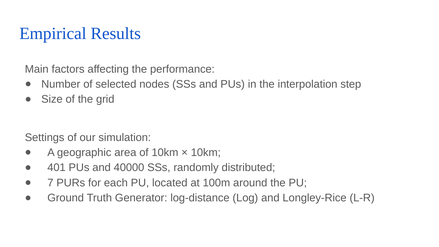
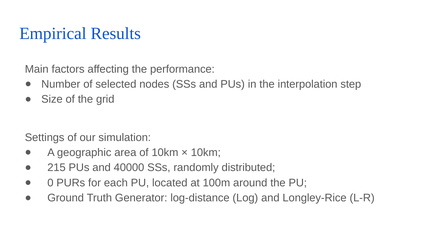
401: 401 -> 215 (56, 168)
7: 7 -> 0 (50, 183)
